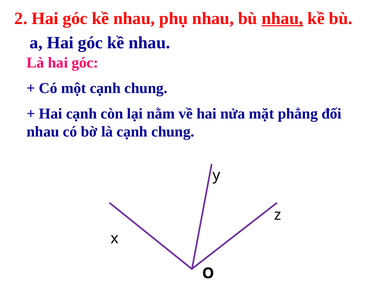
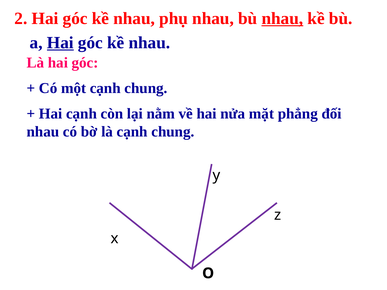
Hai underline: none -> present (60, 43)
